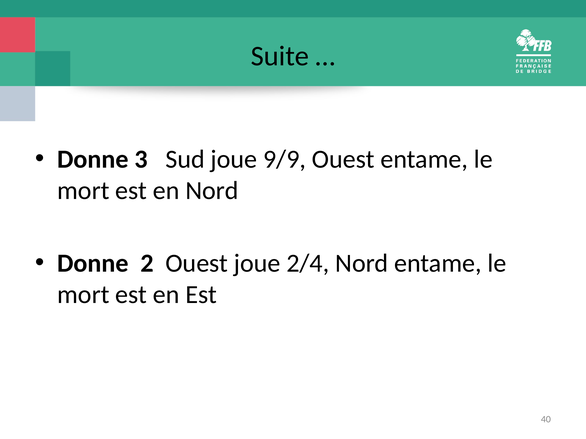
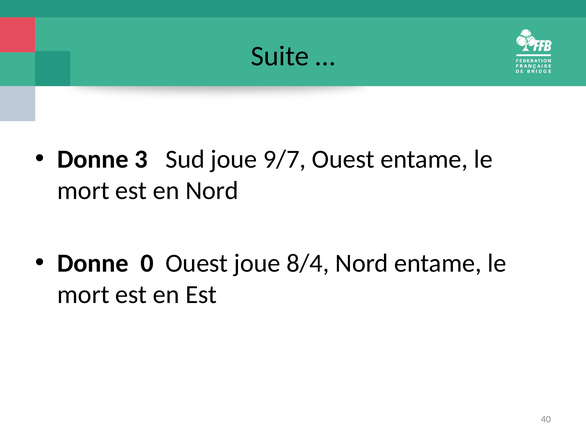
9/9: 9/9 -> 9/7 (285, 159)
2: 2 -> 0 (147, 264)
2/4: 2/4 -> 8/4 (308, 264)
